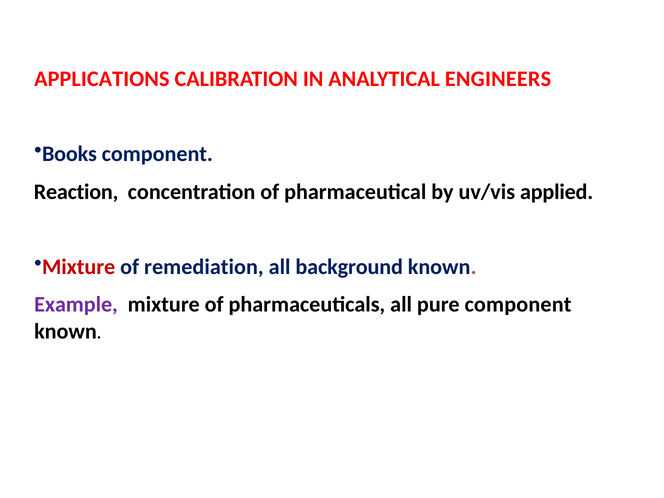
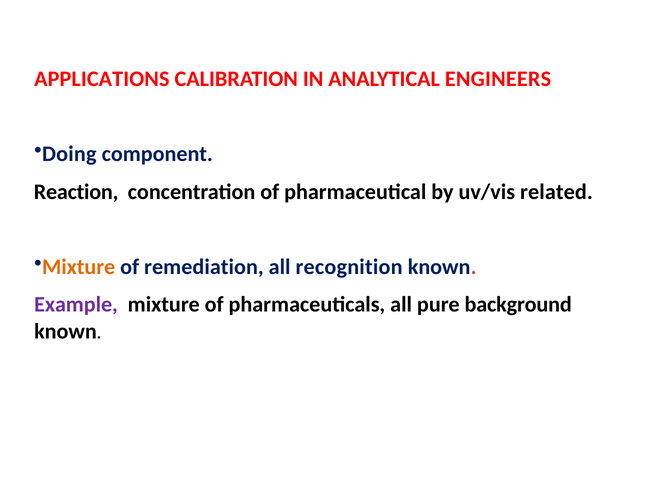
Books: Books -> Doing (69, 154)
applied: applied -> related (556, 192)
Mixture colour: red -> orange (79, 267)
background: background -> recognition (349, 267)
pure component: component -> background (518, 305)
